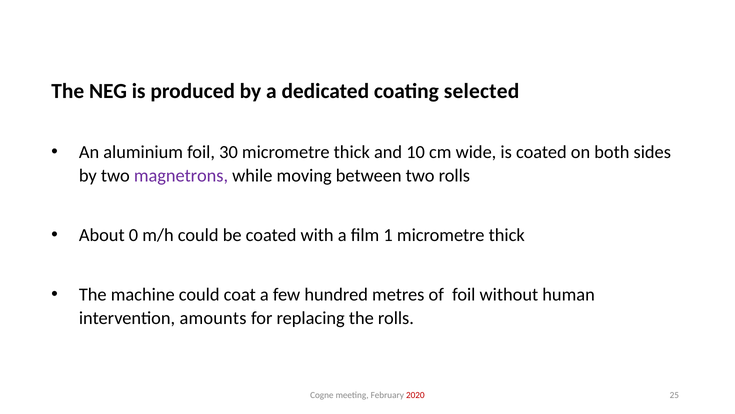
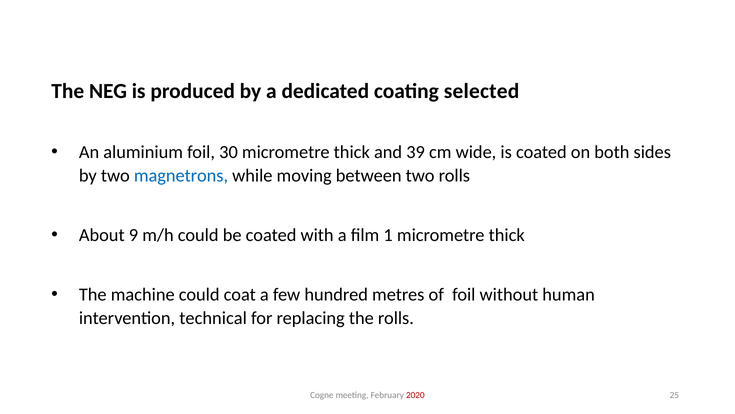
10: 10 -> 39 (416, 152)
magnetrons colour: purple -> blue (181, 176)
0: 0 -> 9 (133, 235)
amounts: amounts -> technical (213, 318)
